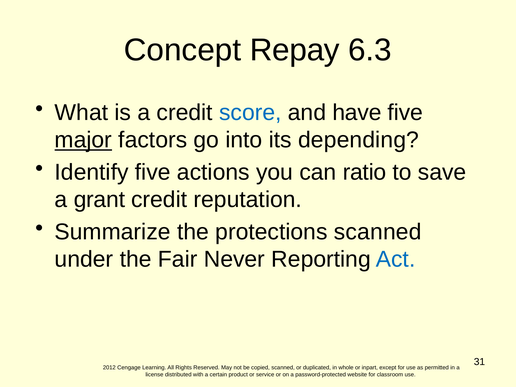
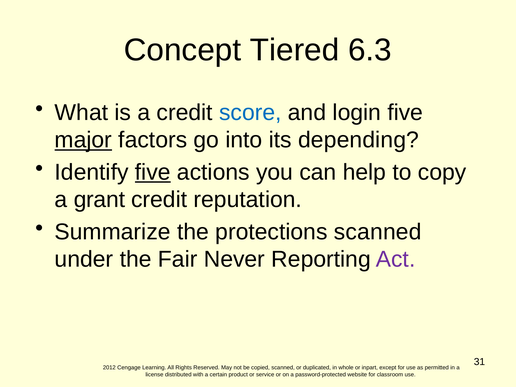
Repay: Repay -> Tiered (295, 50)
have: have -> login (357, 113)
five underline: none -> present (153, 172)
ratio: ratio -> help (364, 172)
save: save -> copy (442, 172)
Act colour: blue -> purple (396, 259)
